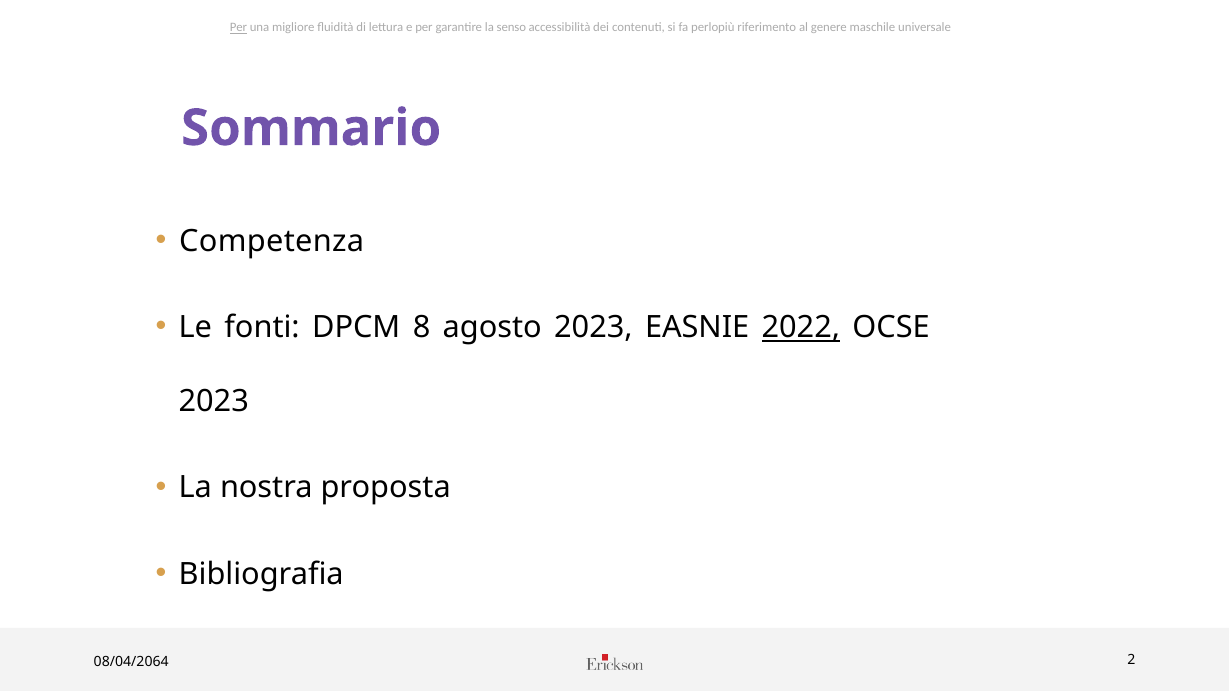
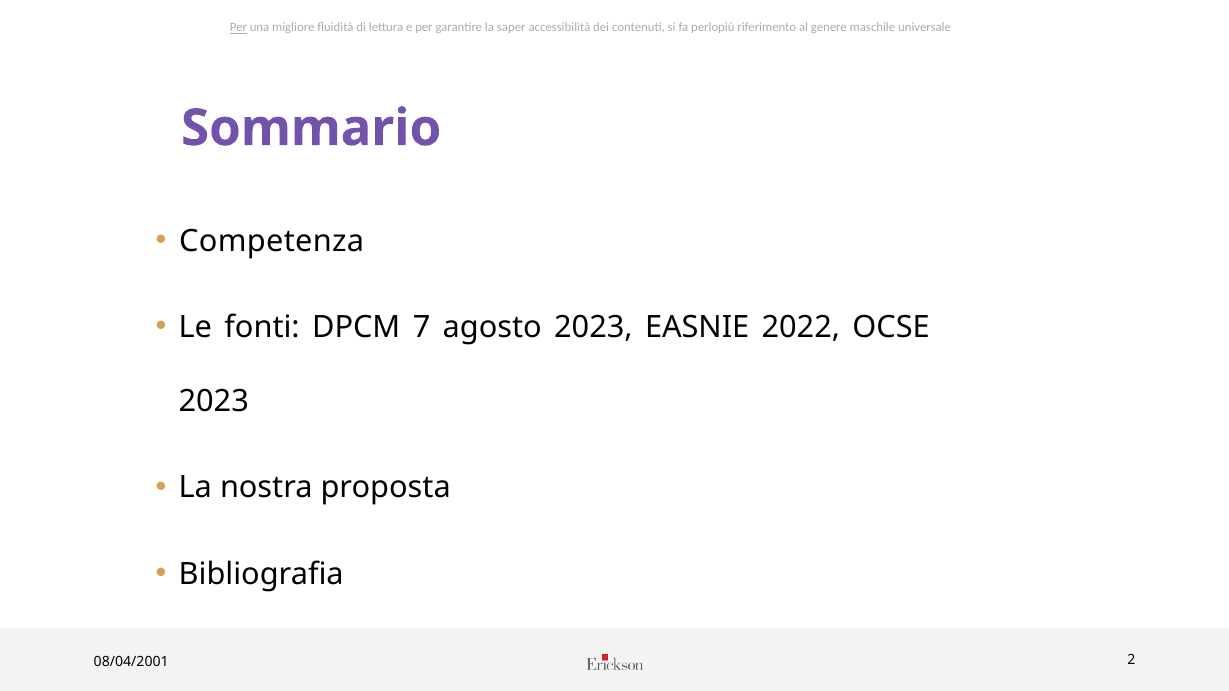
senso: senso -> saper (511, 27)
8: 8 -> 7 (422, 328)
2022 underline: present -> none (801, 328)
08/04/2064: 08/04/2064 -> 08/04/2001 (131, 662)
